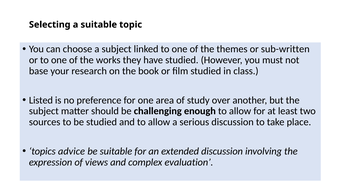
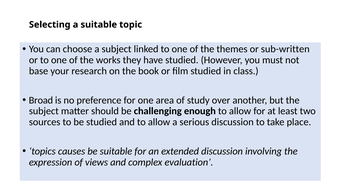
Listed: Listed -> Broad (41, 100)
advice: advice -> causes (72, 152)
